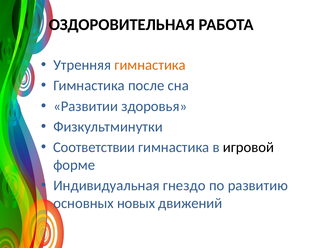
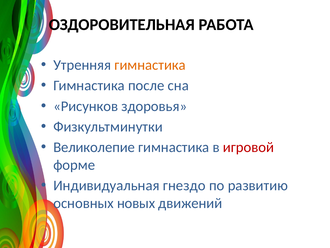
Развитии: Развитии -> Рисунков (86, 106)
Соответствии: Соответствии -> Великолепие (94, 147)
игровой colour: black -> red (248, 147)
